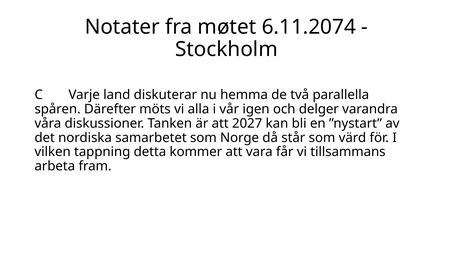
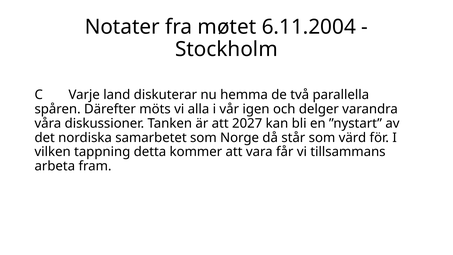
6.11.2074: 6.11.2074 -> 6.11.2004 (309, 27)
